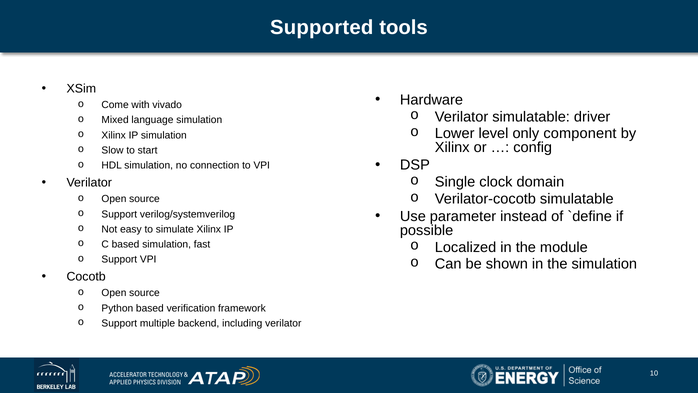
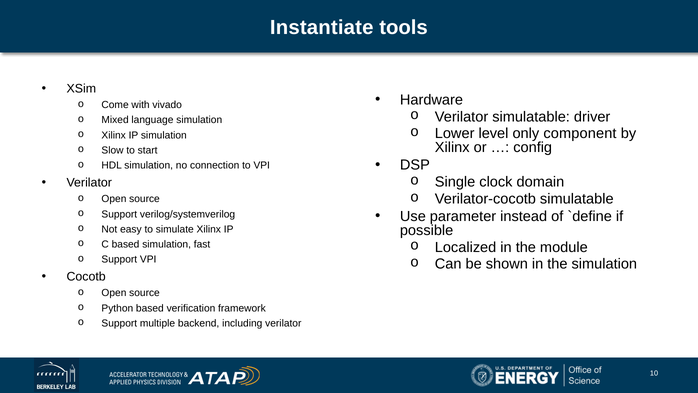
Supported: Supported -> Instantiate (322, 28)
